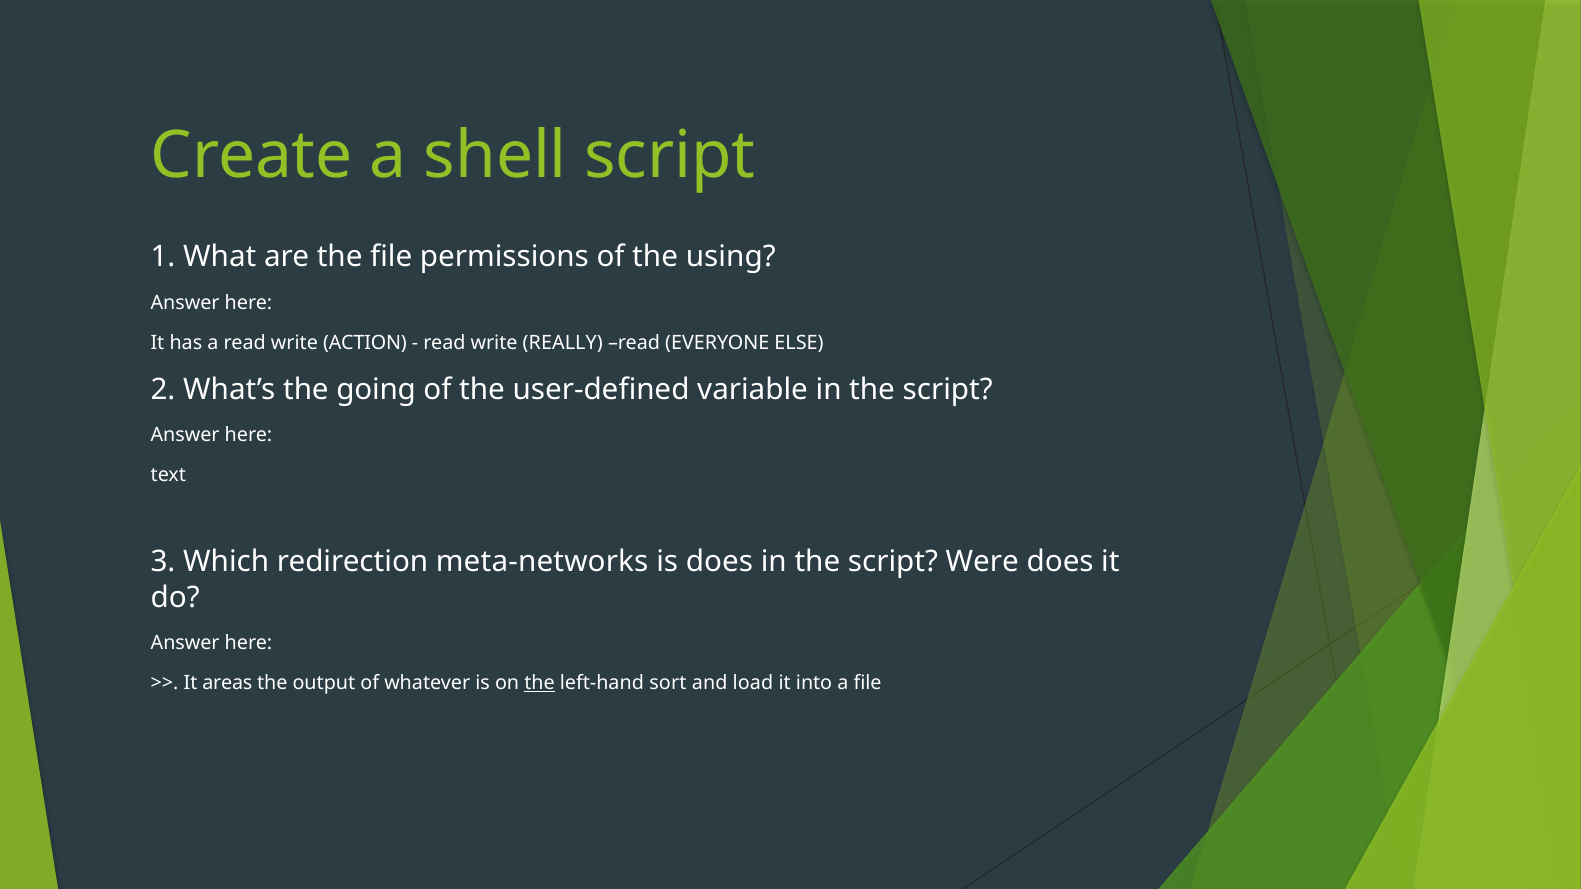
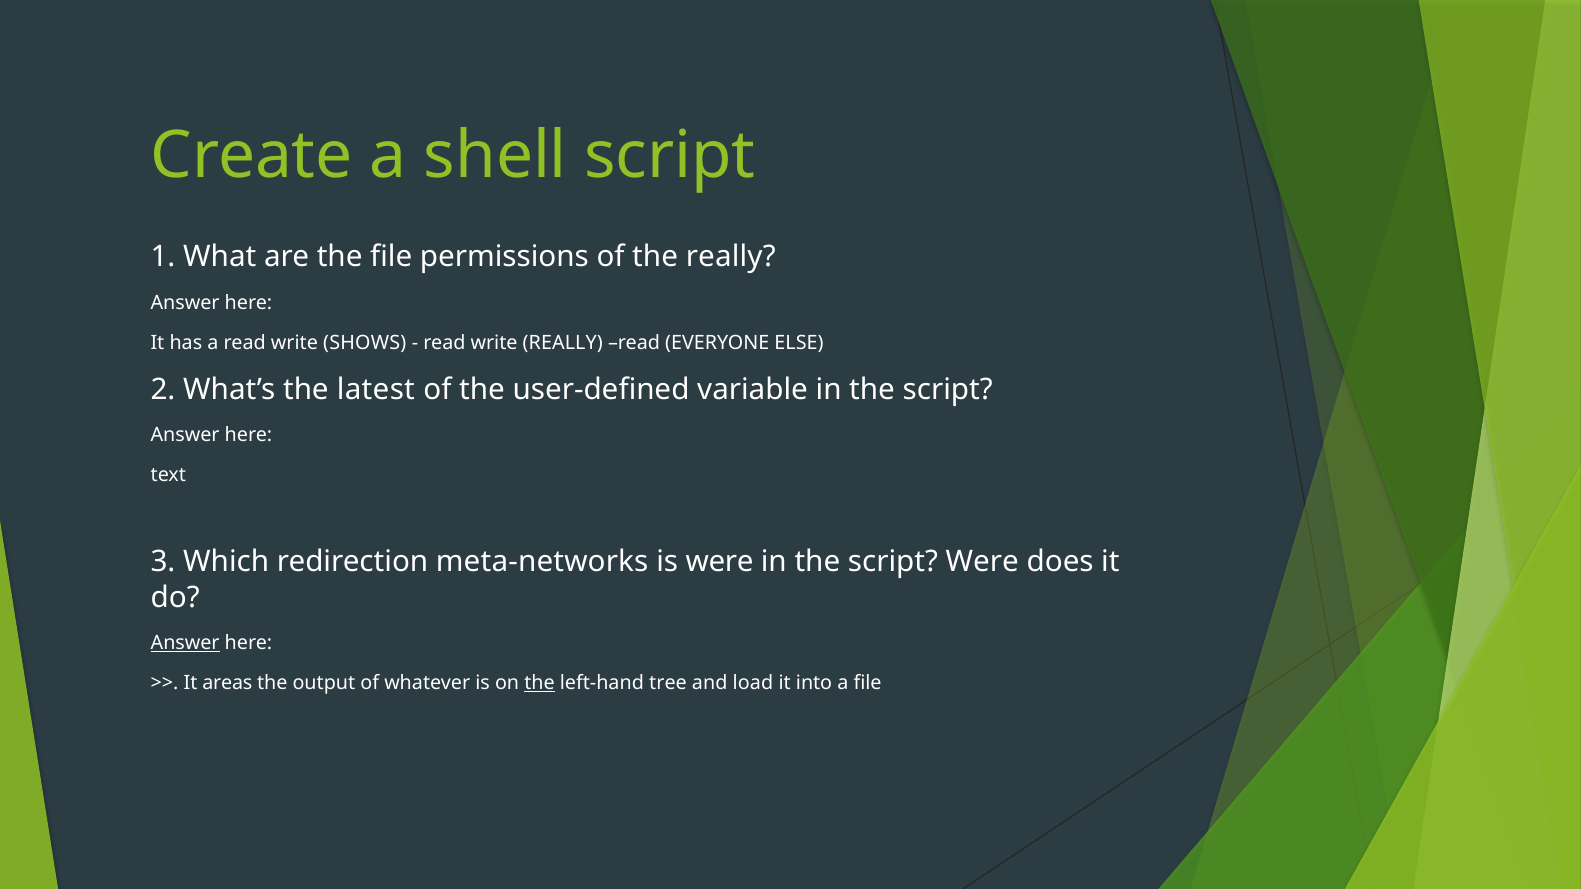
the using: using -> really (731, 257)
ACTION: ACTION -> SHOWS (365, 343)
going: going -> latest (376, 390)
is does: does -> were (720, 562)
Answer underline: none -> present (185, 643)
sort: sort -> tree (668, 683)
